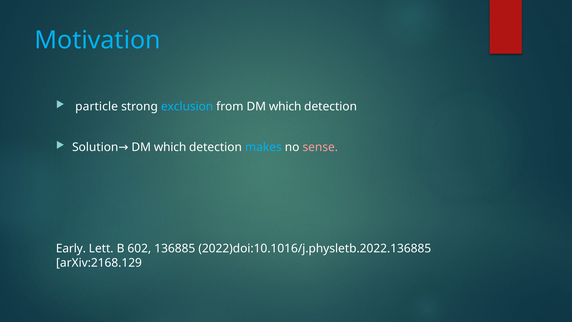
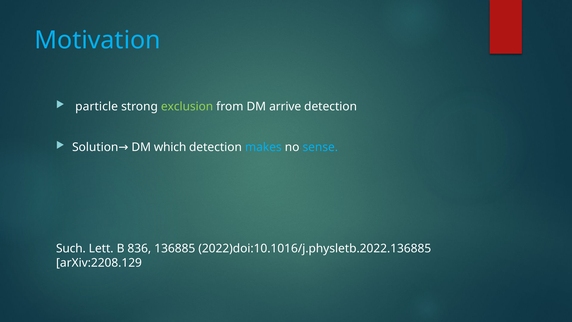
exclusion colour: light blue -> light green (187, 106)
from DM which: which -> arrive (285, 106)
sense colour: pink -> light blue (320, 147)
Early: Early -> Such (71, 248)
602: 602 -> 836 (139, 248)
arXiv:2168.129: arXiv:2168.129 -> arXiv:2208.129 (99, 263)
